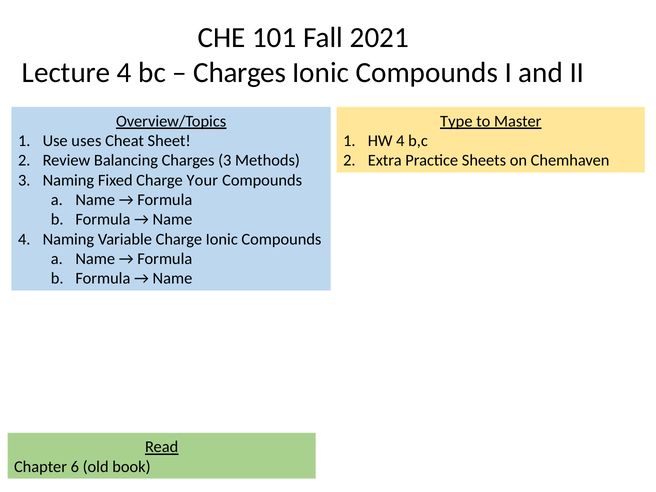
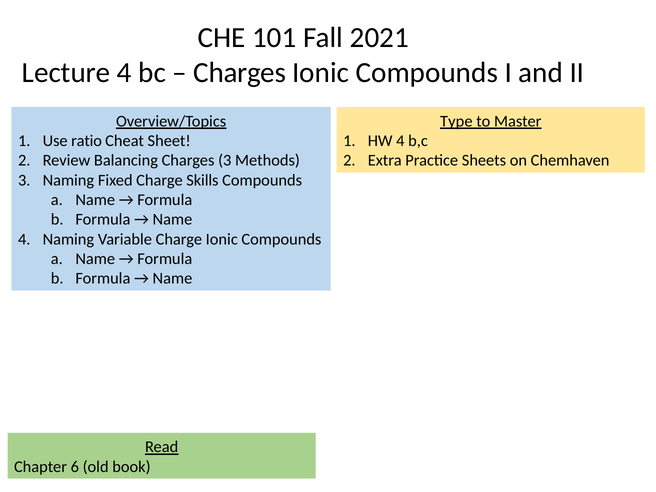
uses: uses -> ratio (87, 141)
Your: Your -> Skills (202, 180)
